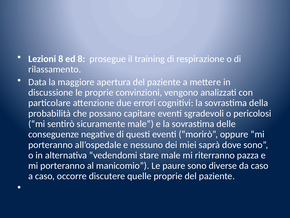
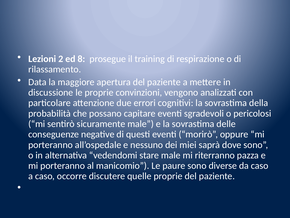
Lezioni 8: 8 -> 2 (61, 59)
